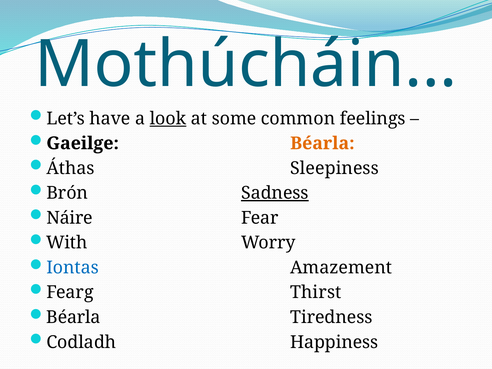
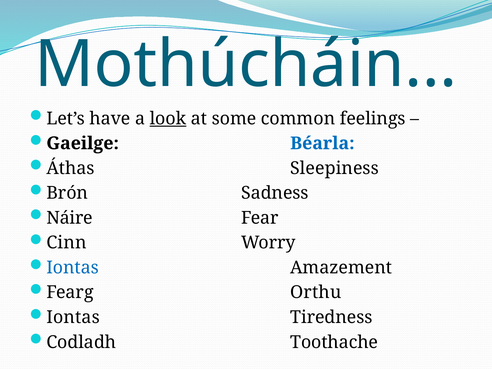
Béarla colour: orange -> blue (322, 143)
Sadness underline: present -> none (275, 193)
With: With -> Cinn (67, 243)
Thirst: Thirst -> Orthu (316, 292)
Béarla: Béarla -> Iontas (73, 317)
Happiness: Happiness -> Toothache (334, 342)
